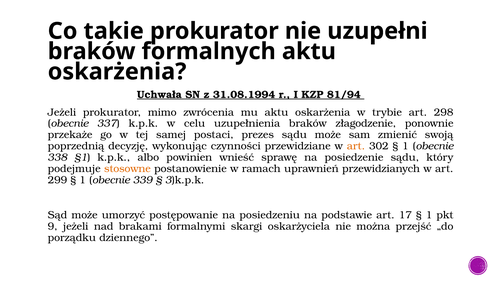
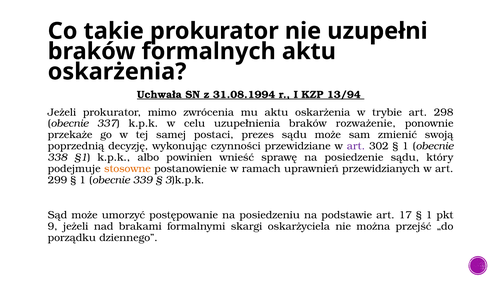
81/94: 81/94 -> 13/94 (344, 95)
złagodzenie: złagodzenie -> rozważenie (366, 123)
art colour: orange -> purple (356, 146)
